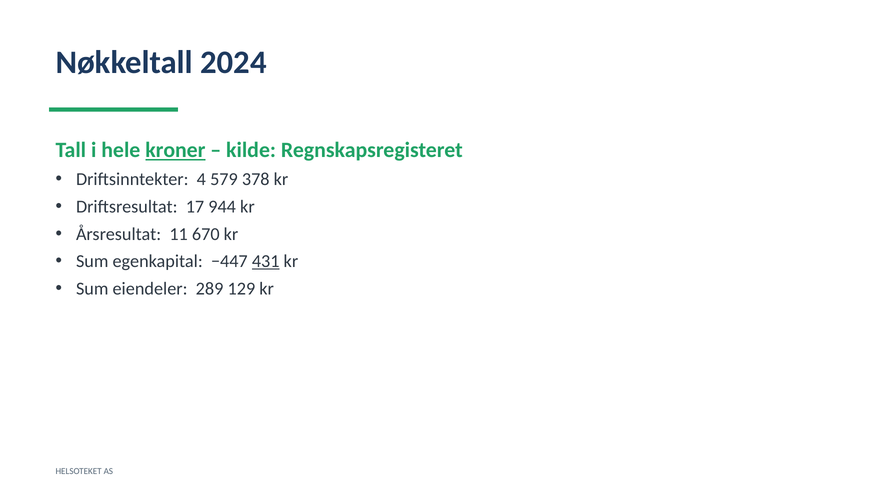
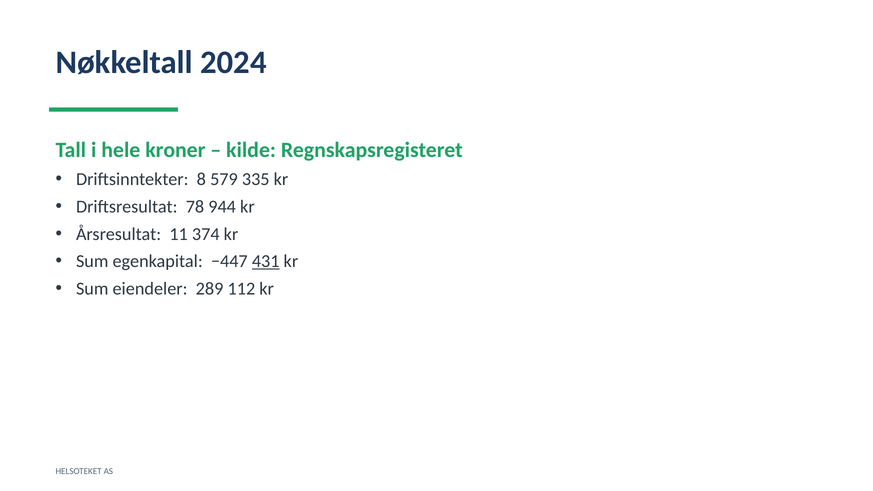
kroner underline: present -> none (175, 150)
4: 4 -> 8 (201, 180)
378: 378 -> 335 (256, 180)
17: 17 -> 78 (195, 207)
670: 670 -> 374 (206, 234)
129: 129 -> 112 (241, 289)
